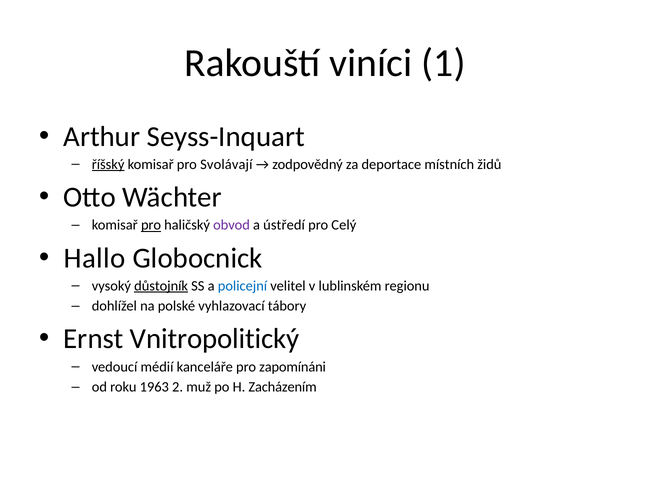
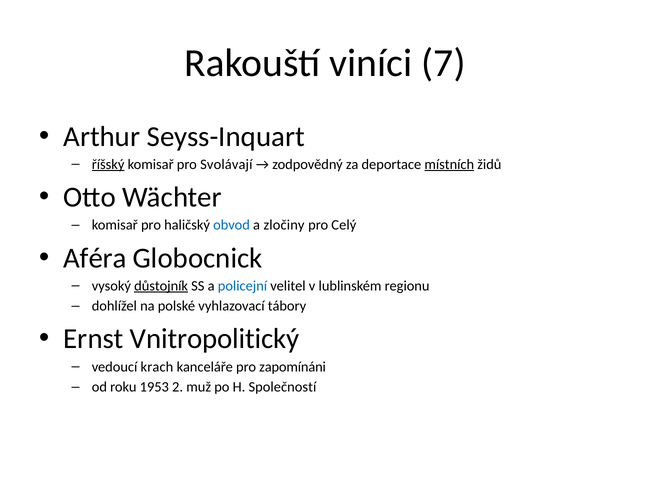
1: 1 -> 7 (443, 63)
místních underline: none -> present (449, 164)
pro underline: present -> none (151, 225)
obvod colour: purple -> blue (232, 225)
ústředí: ústředí -> zločiny (284, 225)
Hallo: Hallo -> Aféra (95, 258)
médií: médií -> krach (157, 366)
1963: 1963 -> 1953 (154, 387)
Zacházením: Zacházením -> Společností (282, 387)
